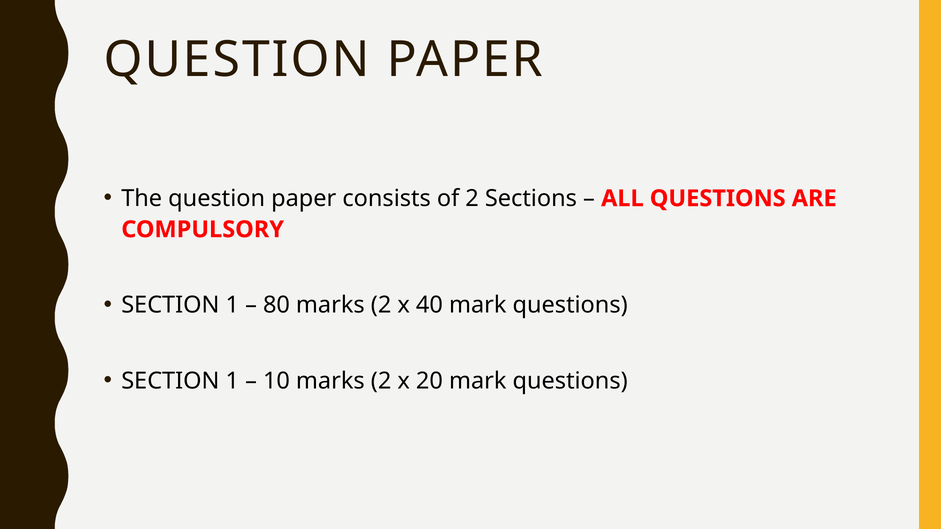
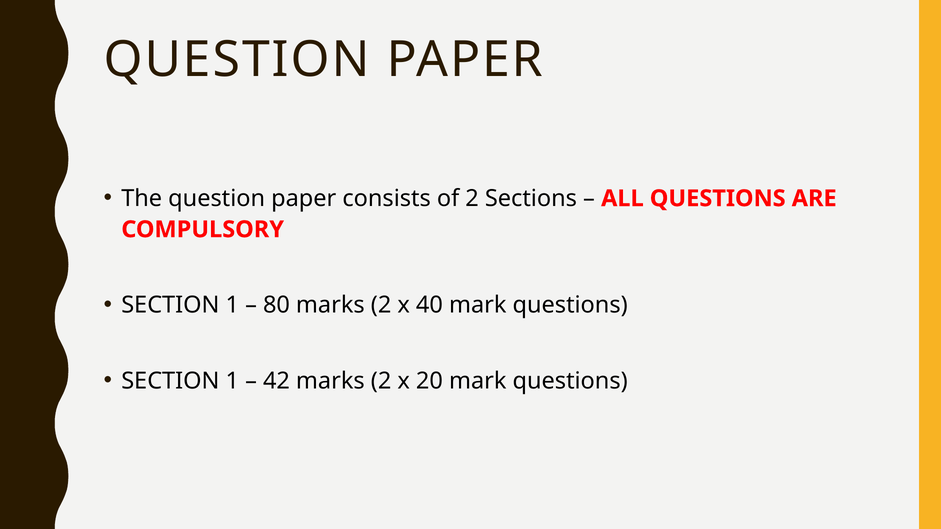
10: 10 -> 42 (276, 381)
